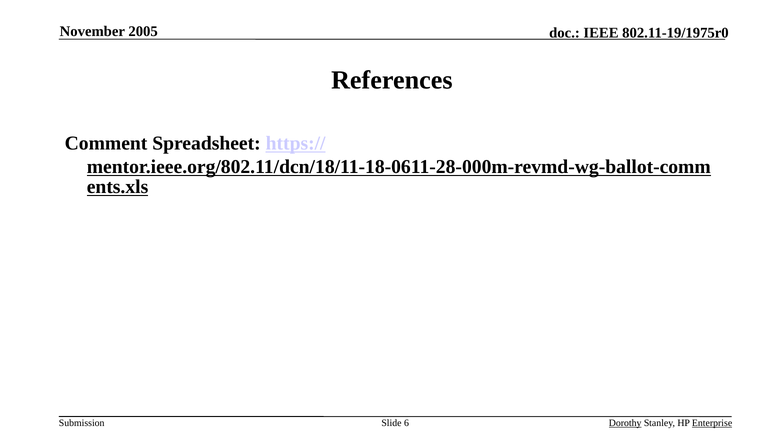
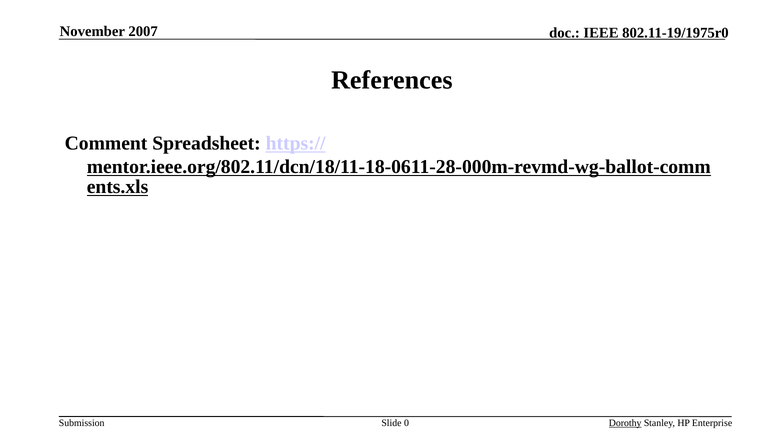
2005: 2005 -> 2007 (143, 31)
6: 6 -> 0 (406, 423)
Enterprise underline: present -> none (712, 423)
